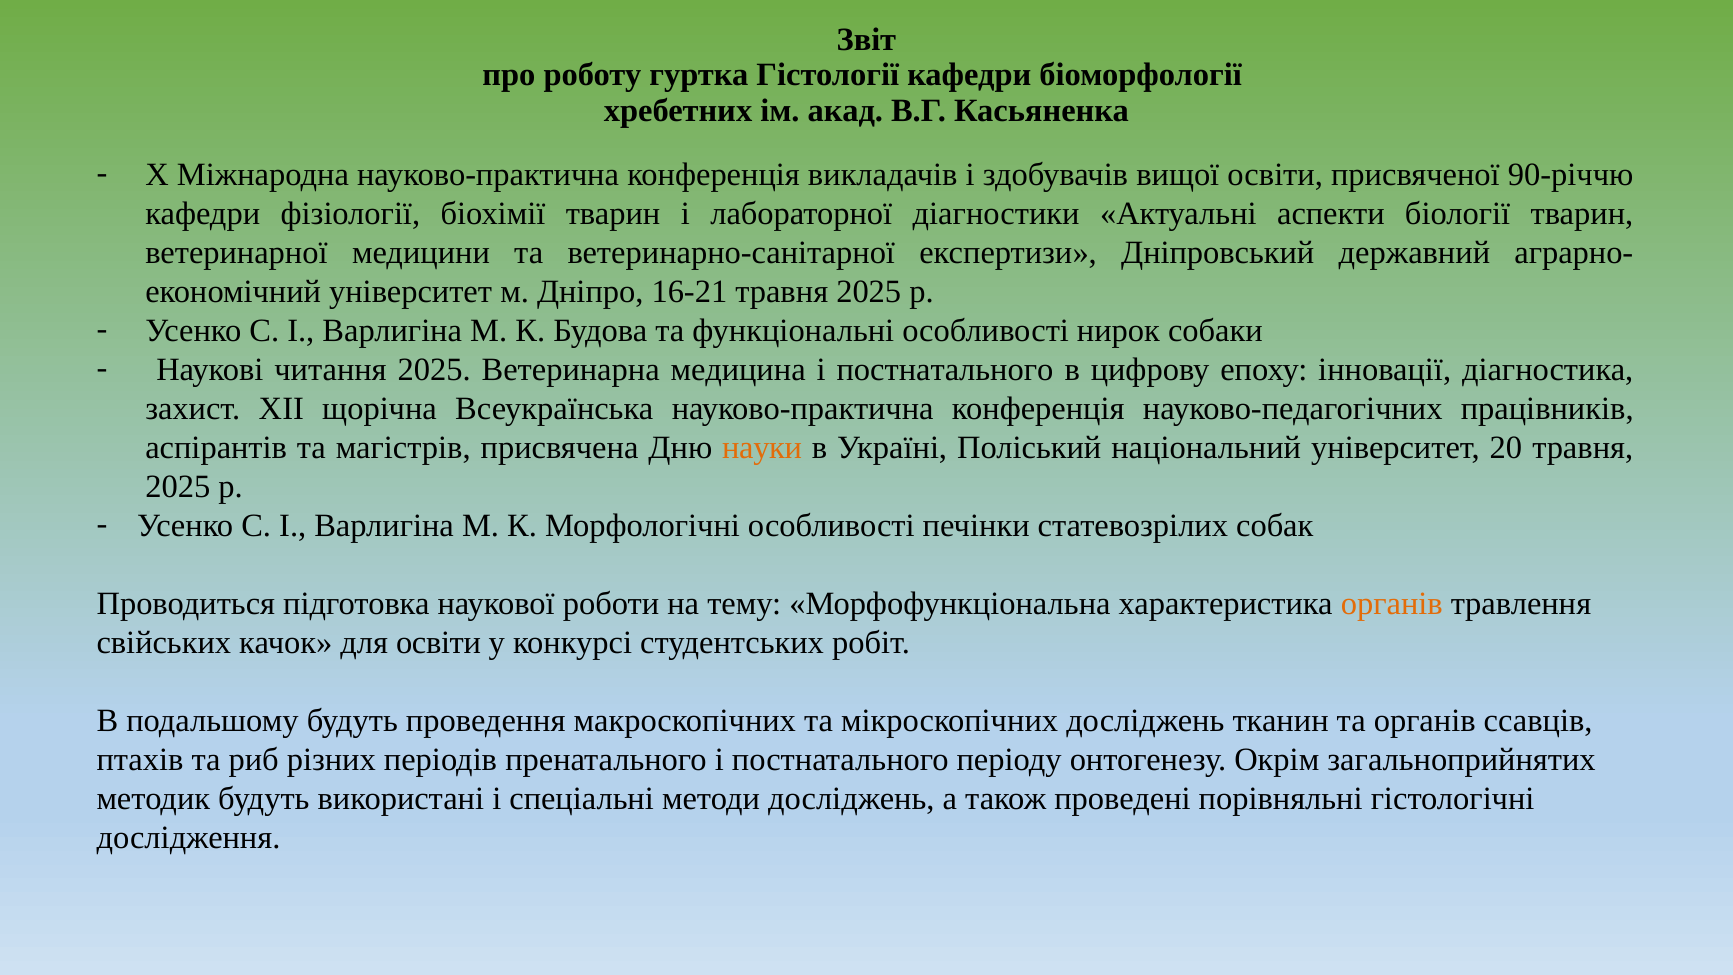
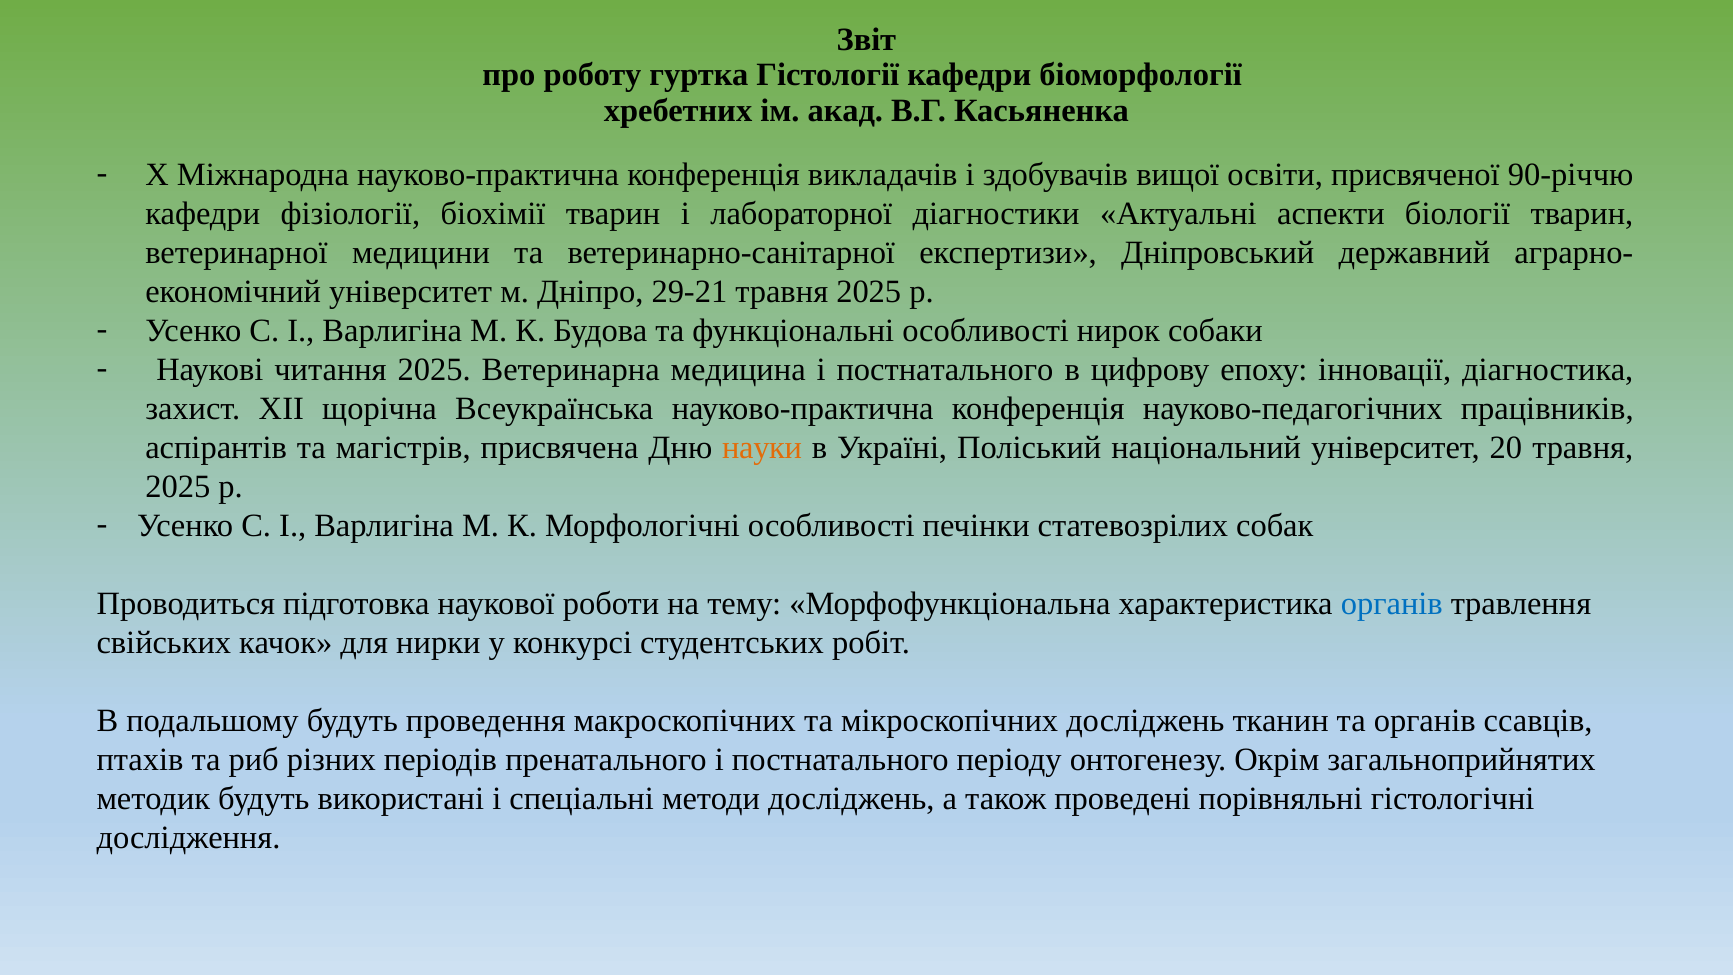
16-21: 16-21 -> 29-21 (689, 292)
органів colour: orange -> blue (1392, 604)
для освіти: освіти -> нирки (438, 643)
